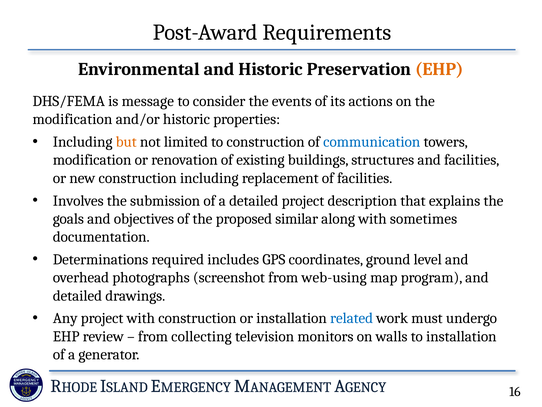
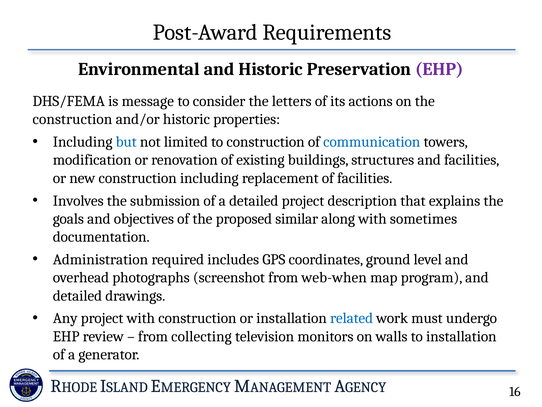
EHP colour: orange -> purple (439, 69)
events: events -> letters (292, 101)
modification: modification -> construction (72, 119)
but colour: orange -> blue (126, 142)
Determinations: Determinations -> Administration (100, 259)
web-using: web-using -> web-when (334, 277)
